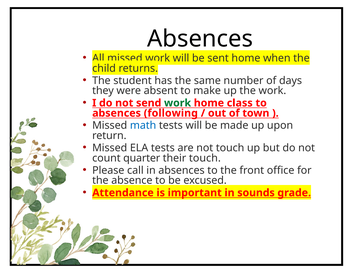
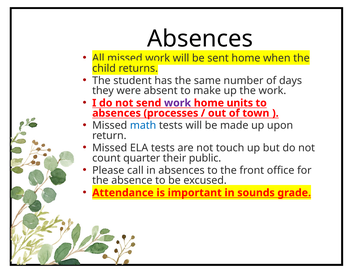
work colour: green -> purple (178, 103)
class: class -> units (240, 103)
following: following -> processes (171, 113)
their touch: touch -> public (205, 158)
